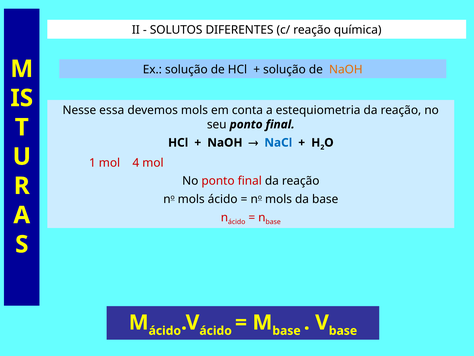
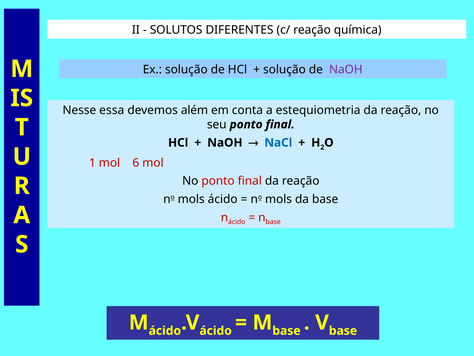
NaOH colour: orange -> purple (346, 70)
devemos mols: mols -> além (194, 110)
4: 4 -> 6 (136, 163)
